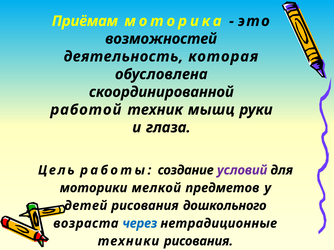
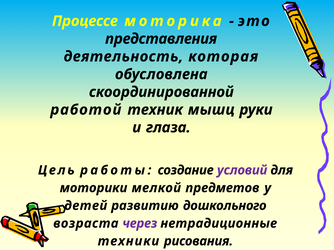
Приёмам: Приёмам -> Процессе (85, 21)
возможностей: возможностей -> представления (161, 39)
детей рисования: рисования -> развитию (145, 206)
через colour: blue -> purple (140, 224)
